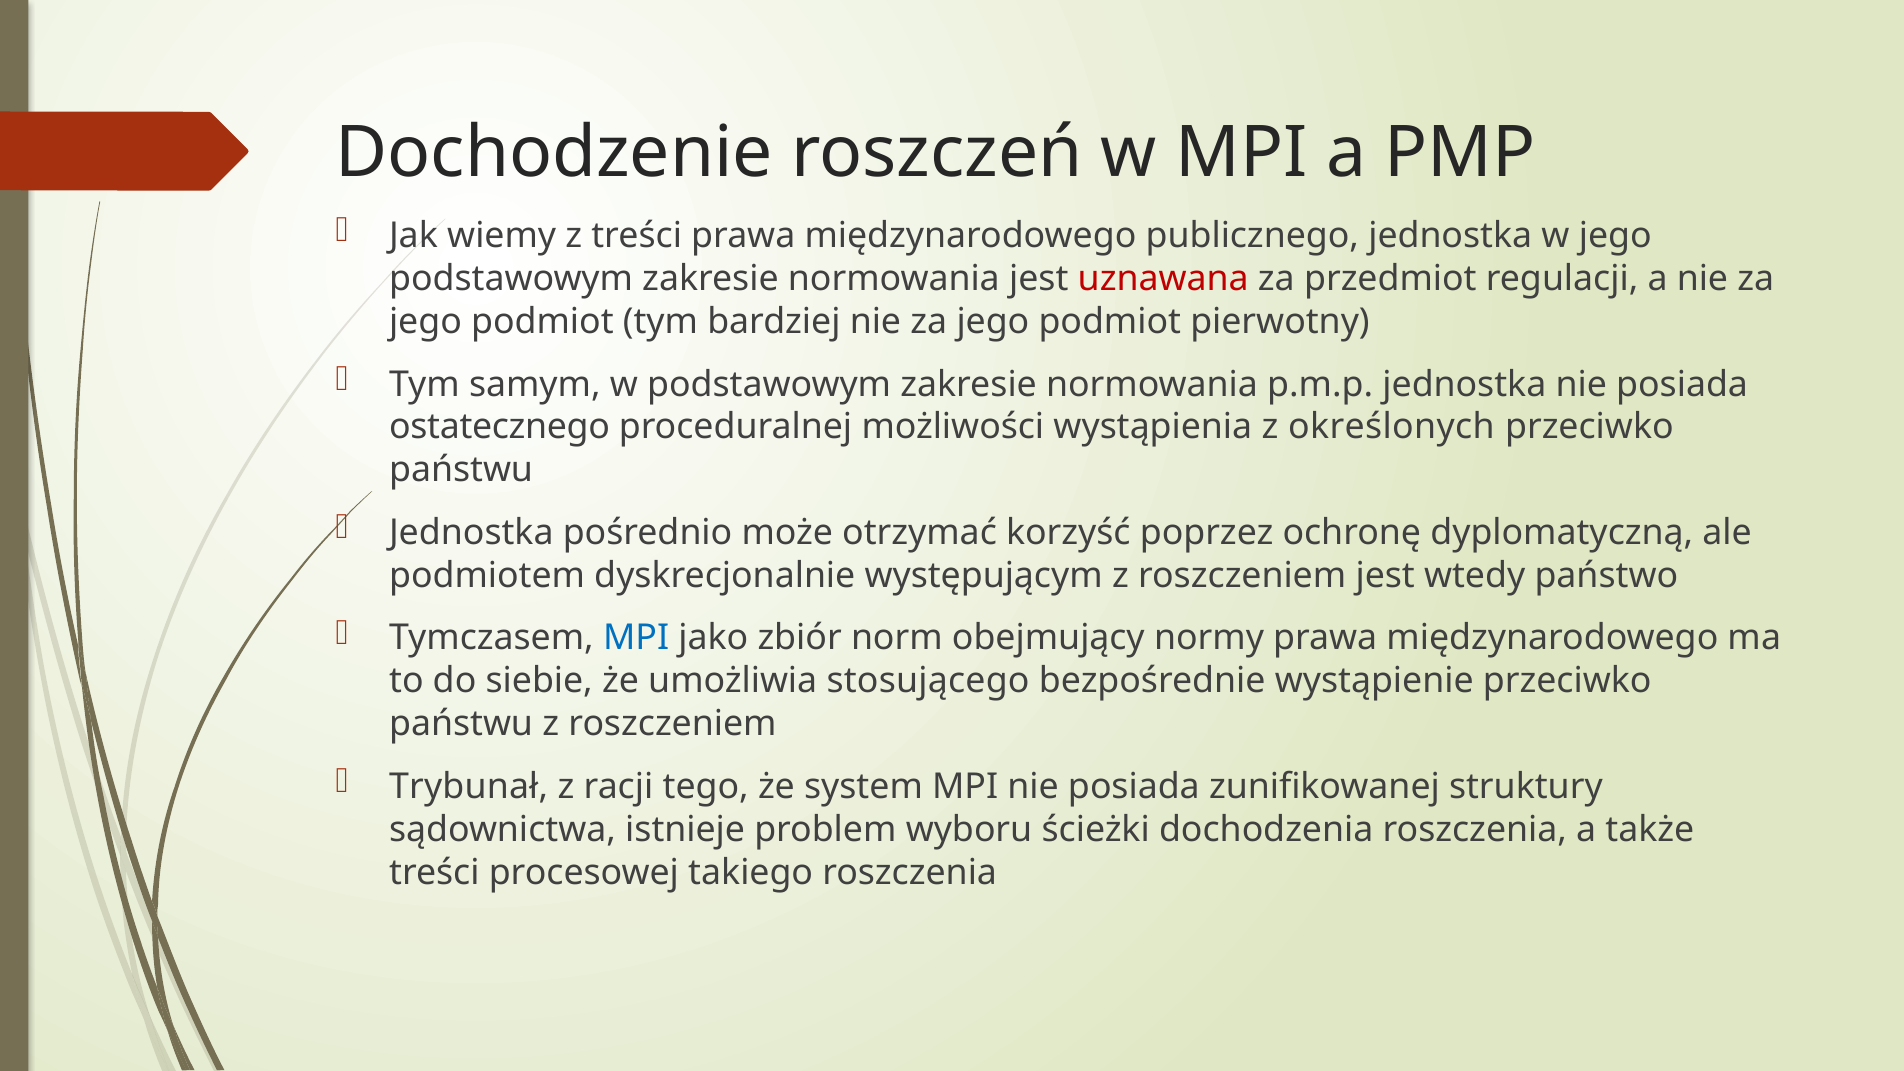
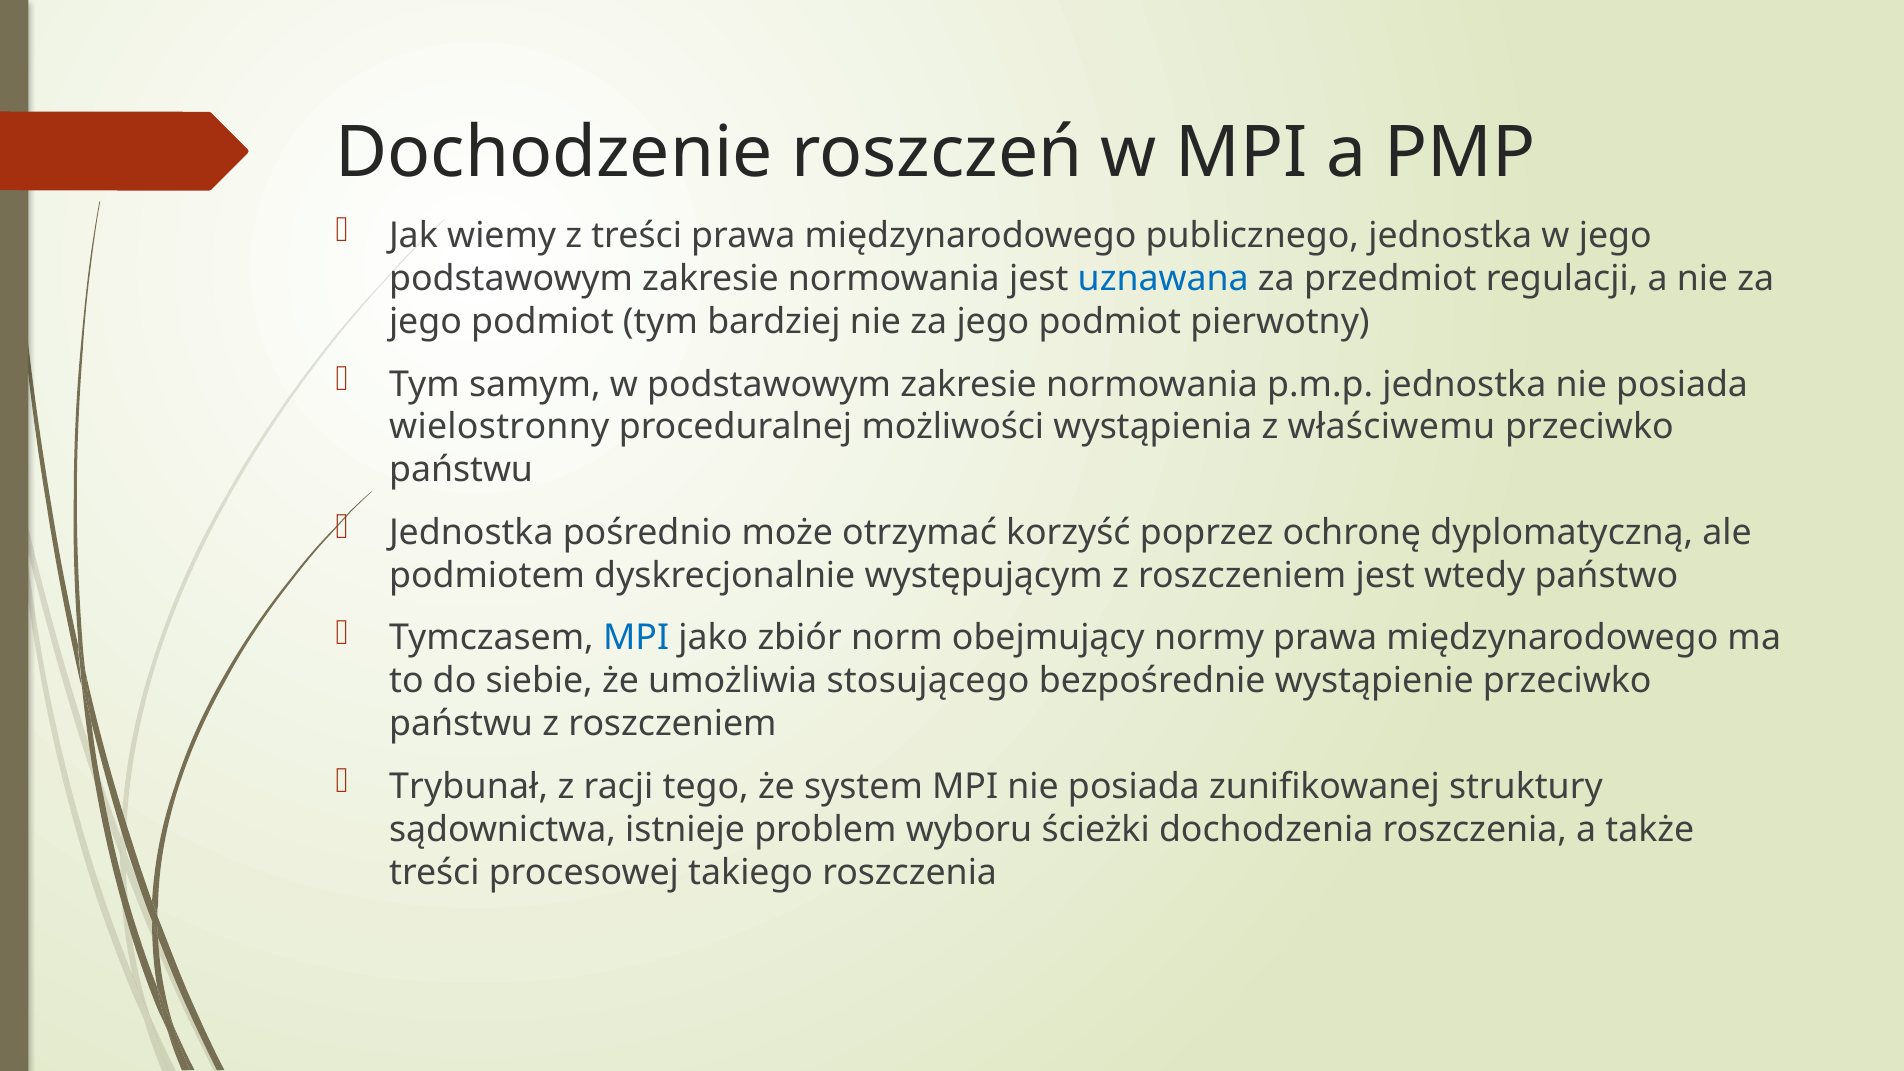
uznawana colour: red -> blue (1163, 279)
ostatecznego: ostatecznego -> wielostronny (499, 427)
określonych: określonych -> właściwemu (1391, 427)
